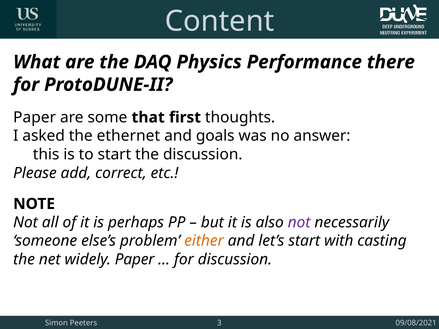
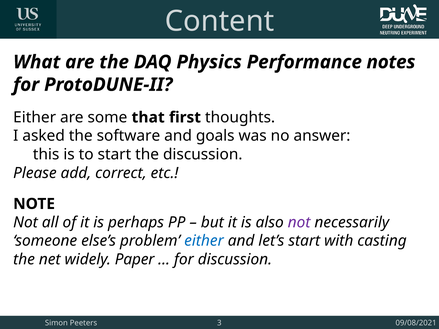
there: there -> notes (391, 62)
Paper: Paper -> Either (35, 117)
ethernet: ethernet -> software (128, 136)
either colour: orange -> blue (204, 241)
